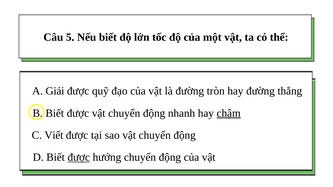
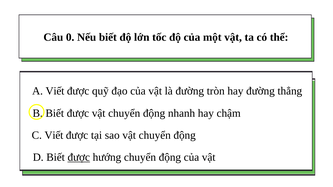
5: 5 -> 0 (70, 37)
A Giải: Giải -> Viết (55, 91)
chậm underline: present -> none (229, 113)
